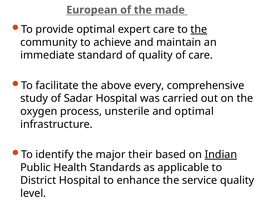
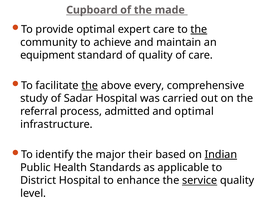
European: European -> Cupboard (92, 10)
immediate: immediate -> equipment (48, 55)
the underline: none -> present (90, 85)
oxygen: oxygen -> referral (39, 111)
unsterile: unsterile -> admitted (127, 111)
service underline: none -> present (200, 180)
